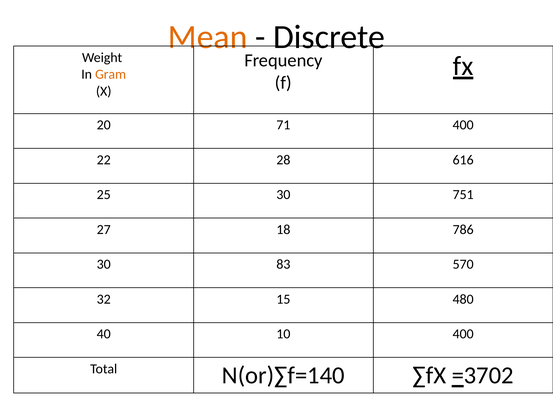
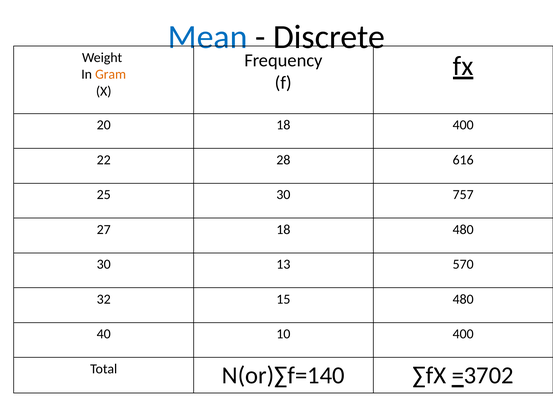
Mean colour: orange -> blue (208, 37)
20 71: 71 -> 18 (283, 125)
751: 751 -> 757 (463, 194)
18 786: 786 -> 480 (463, 229)
83: 83 -> 13 (283, 264)
